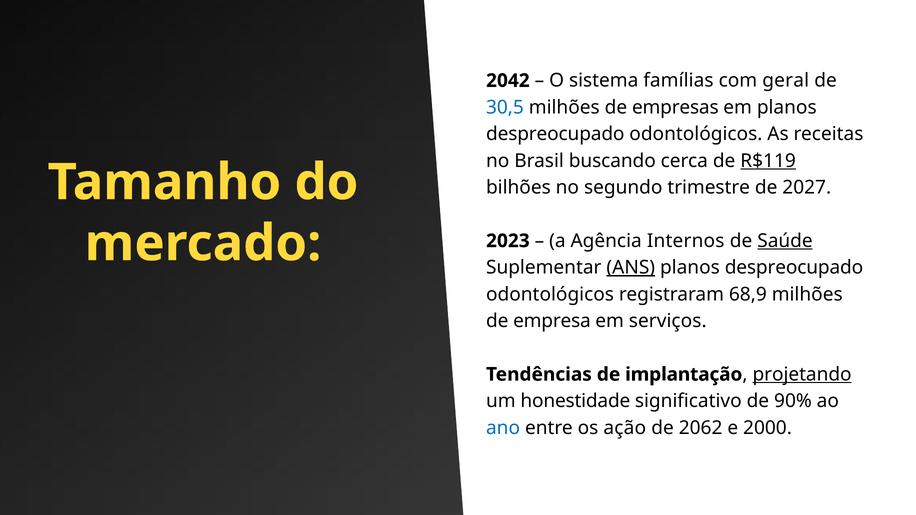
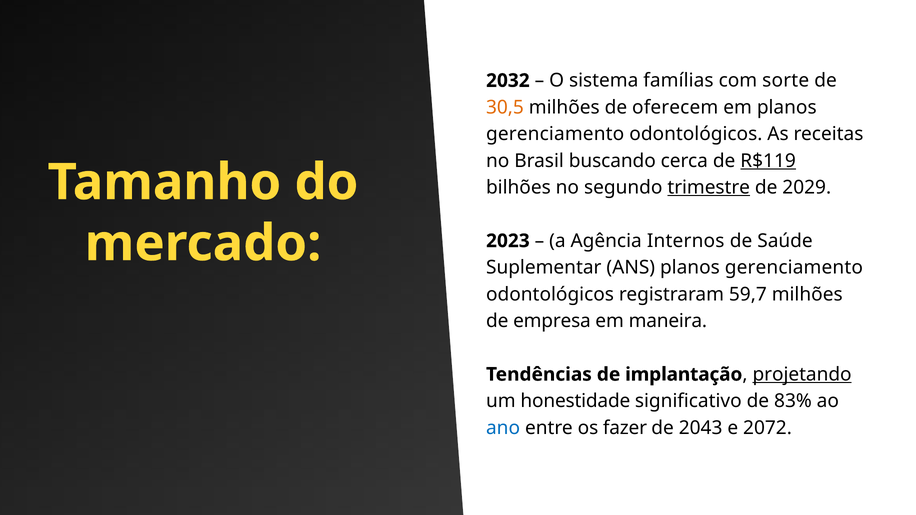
2042: 2042 -> 2032 (508, 81)
geral: geral -> sorte (786, 81)
30,5 colour: blue -> orange (505, 107)
empresas: empresas -> oferecem (675, 107)
despreocupado: despreocupado -> gerenciamento (555, 134)
trimestre underline: none -> present (709, 188)
2027: 2027 -> 2029 (807, 188)
Saúde underline: present -> none (785, 241)
ANS underline: present -> none (631, 268)
despreocupado: despreocupado -> gerenciamento (794, 268)
68,9: 68,9 -> 59,7 (748, 294)
serviços: serviços -> maneira (668, 321)
90%: 90% -> 83% (793, 401)
ação: ação -> fazer (625, 428)
2062: 2062 -> 2043 (701, 428)
2000: 2000 -> 2072 (767, 428)
